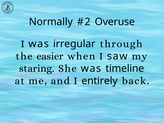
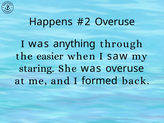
Normally: Normally -> Happens (51, 22)
irregular: irregular -> anything (74, 44)
was timeline: timeline -> overuse (125, 68)
entirely: entirely -> formed (100, 81)
